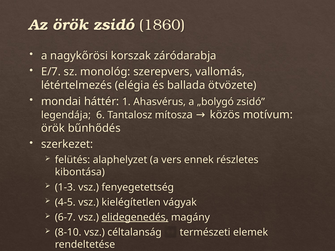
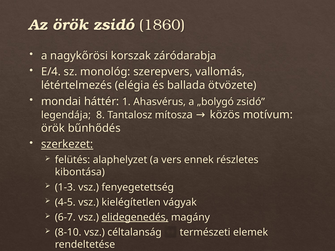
E/7: E/7 -> E/4 (51, 72)
6: 6 -> 8 (100, 115)
szerkezet underline: none -> present (67, 144)
